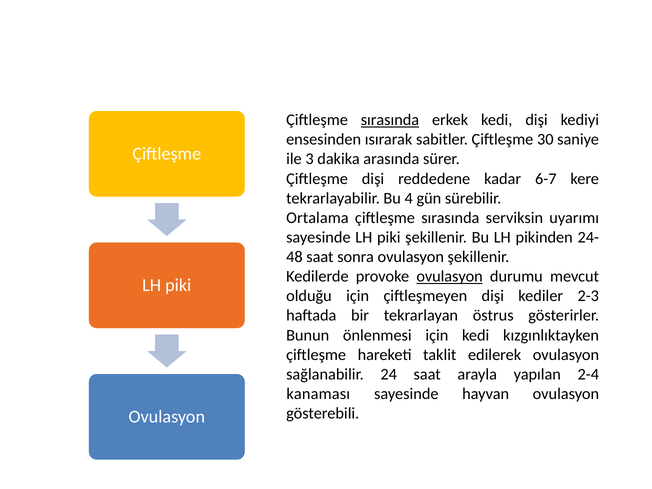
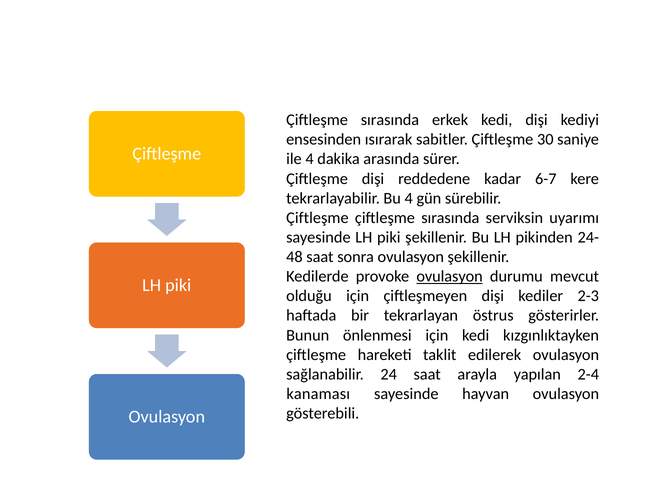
sırasında underline: present -> none (390, 120)
ile 3: 3 -> 4 (310, 159)
Ortalama: Ortalama -> Çiftleşme (317, 218)
